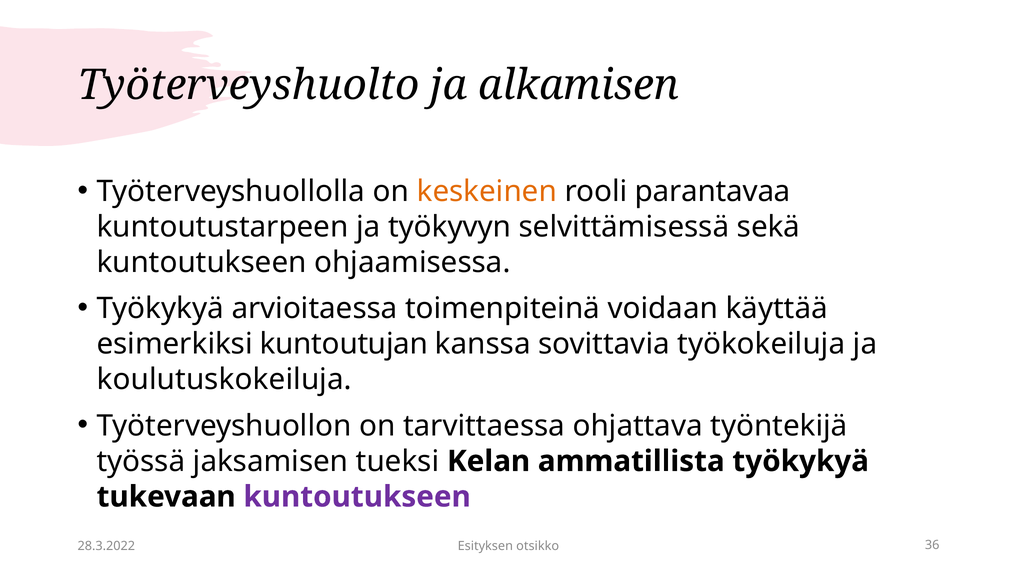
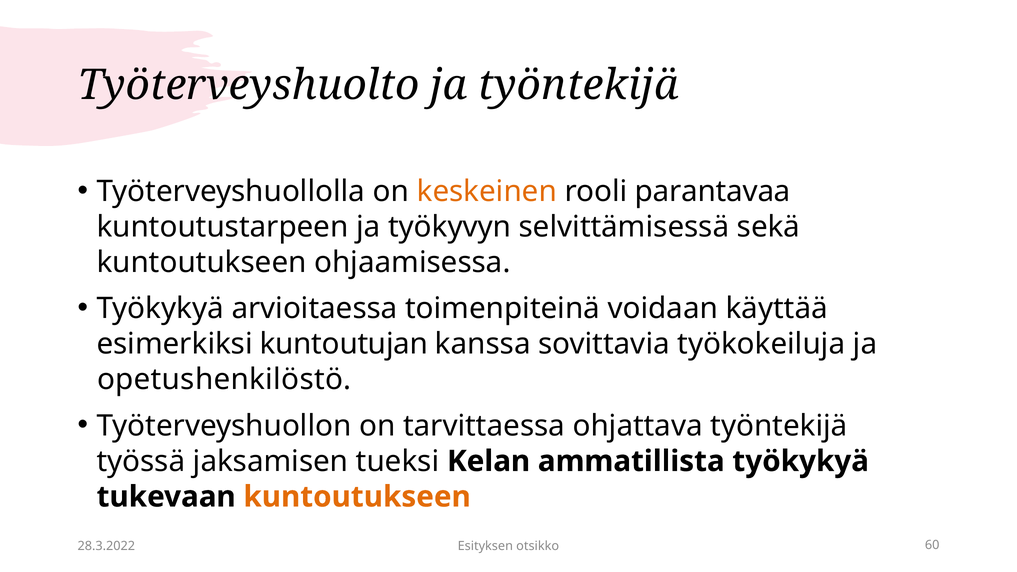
ja alkamisen: alkamisen -> työntekijä (578, 85)
koulutuskokeiluja: koulutuskokeiluja -> opetushenkilöstö (224, 380)
kuntoutukseen colour: purple -> orange (357, 497)
36: 36 -> 60 (932, 545)
